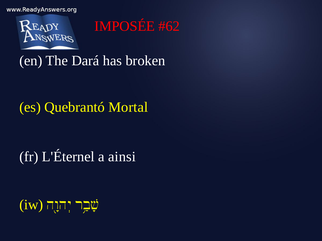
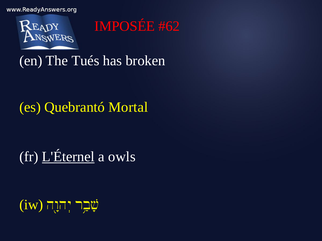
Dará: Dará -> Tués (85, 61)
L'Éternel underline: none -> present (68, 157)
ainsi: ainsi -> owls (122, 157)
